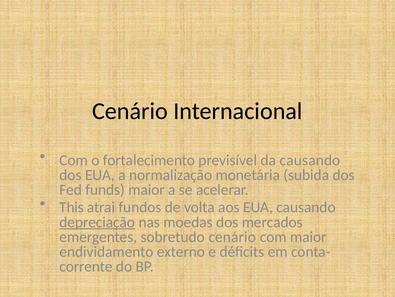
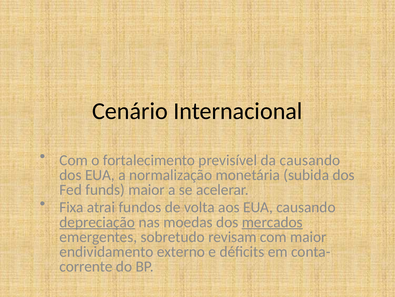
This: This -> Fixa (71, 207)
mercados underline: none -> present (272, 222)
sobretudo cenário: cenário -> revisam (232, 236)
